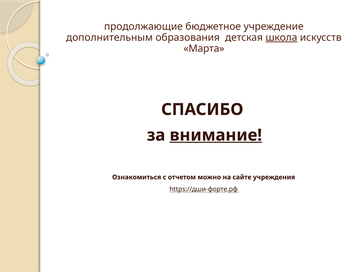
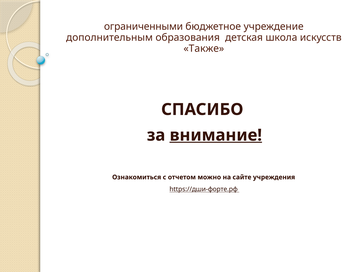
продолжающие: продолжающие -> ограниченными (143, 26)
школа underline: present -> none (281, 38)
Марта: Марта -> Также (204, 49)
